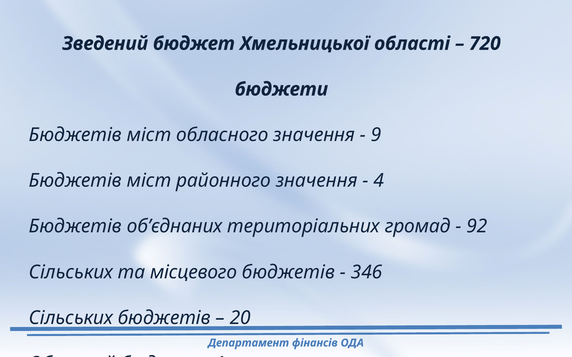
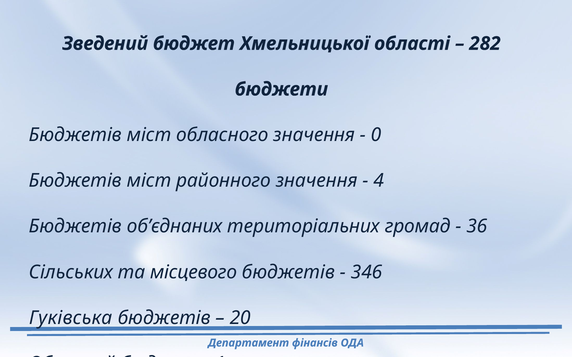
720: 720 -> 282 (485, 44)
9: 9 -> 0 (376, 135)
92: 92 -> 36 (477, 227)
Сільських: Сільських -> Гуківська (71, 318)
